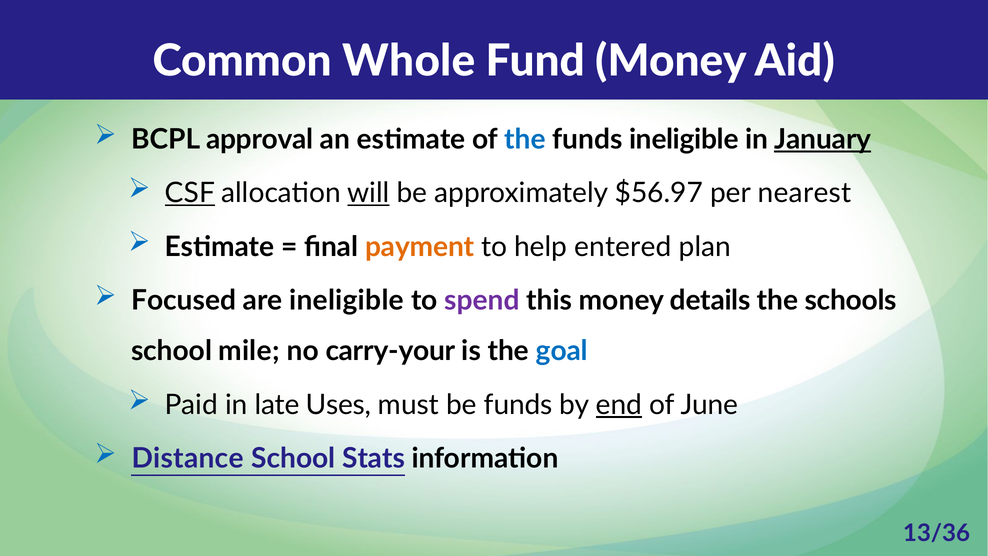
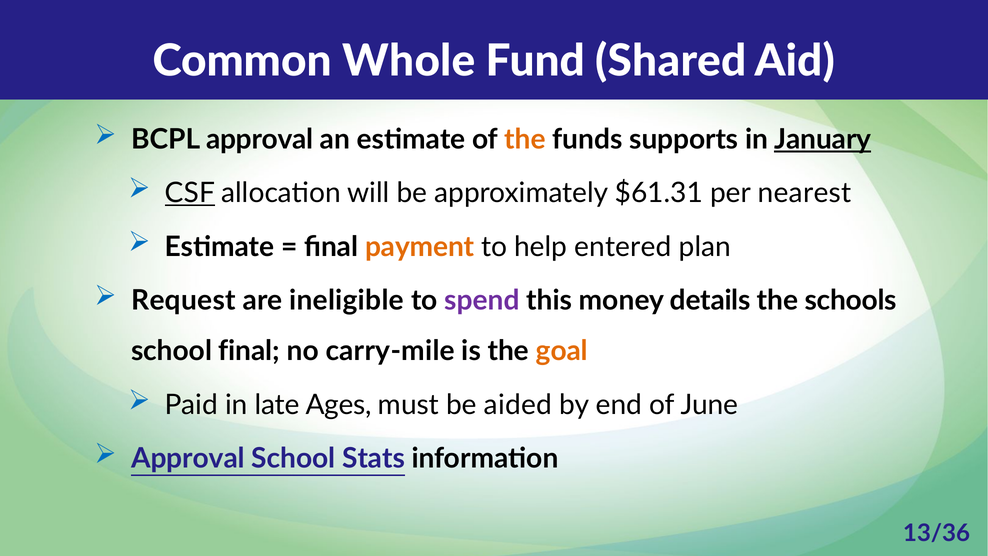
Fund Money: Money -> Shared (671, 61)
the colour: blue -> orange (525, 139)
funds ineligible: ineligible -> supports (684, 139)
will underline: present -> none (368, 193)
$56.97: $56.97 -> $61.31 (659, 193)
Focused: Focused -> Request (183, 300)
school mile: mile -> final (249, 351)
carry-your: carry-your -> carry-mile (390, 351)
goal colour: blue -> orange (562, 351)
Uses: Uses -> Ages (339, 405)
be funds: funds -> aided (518, 405)
end underline: present -> none (619, 405)
Distance: Distance -> Approval (188, 459)
